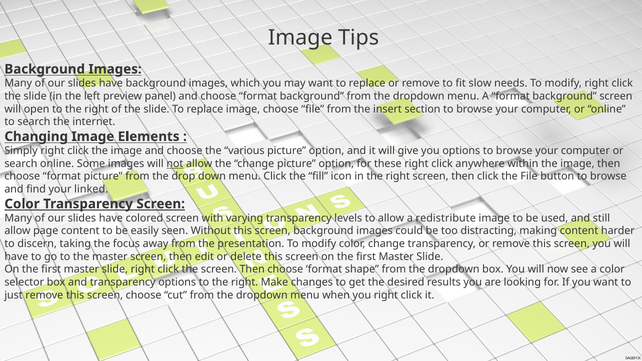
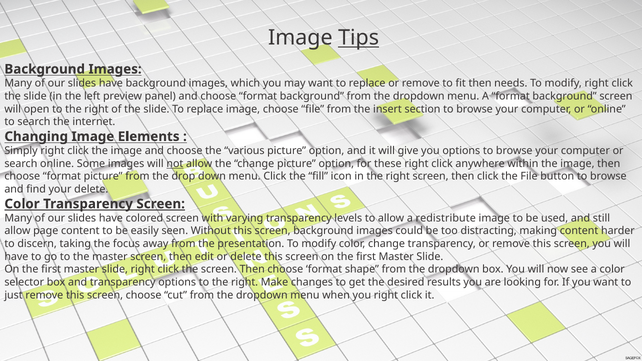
Tips underline: none -> present (359, 38)
fit slow: slow -> then (480, 83)
your linked: linked -> delete (91, 189)
